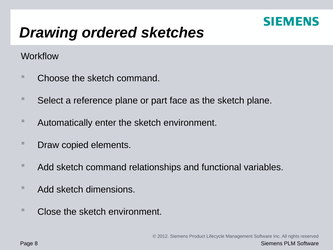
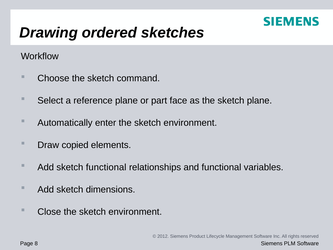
Add sketch command: command -> functional (106, 167)
